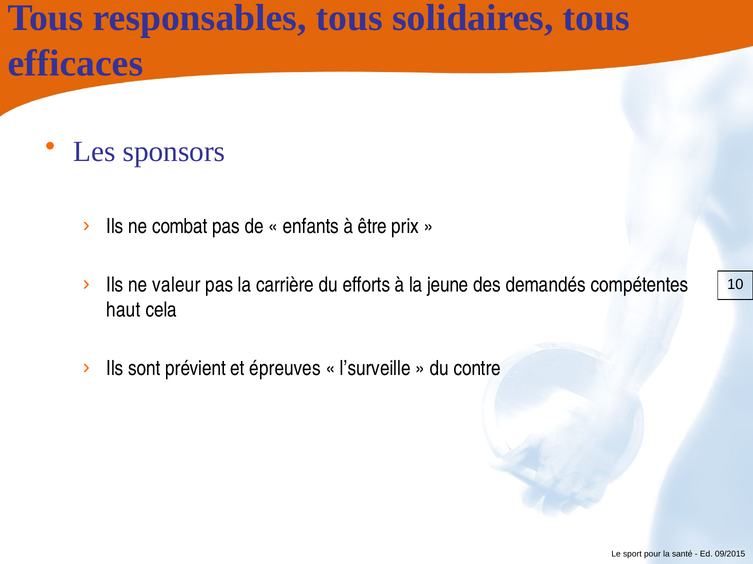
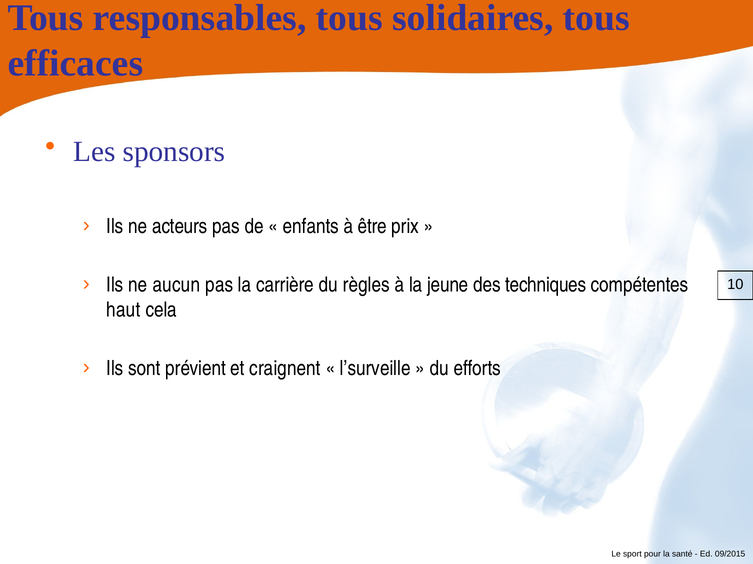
combat: combat -> acteurs (180, 226)
valeur: valeur -> aucun (176, 285)
efforts: efforts -> règles (366, 285)
demandés: demandés -> techniques (546, 285)
épreuves: épreuves -> craignent (285, 369)
contre: contre -> efforts (477, 369)
